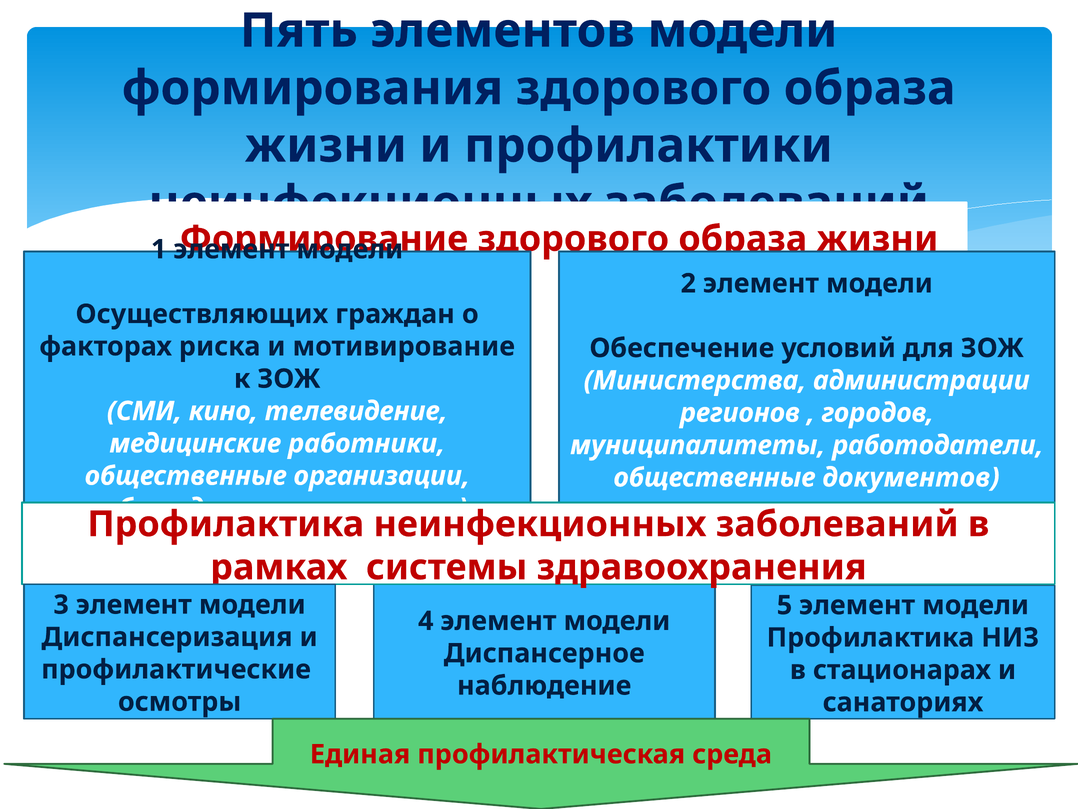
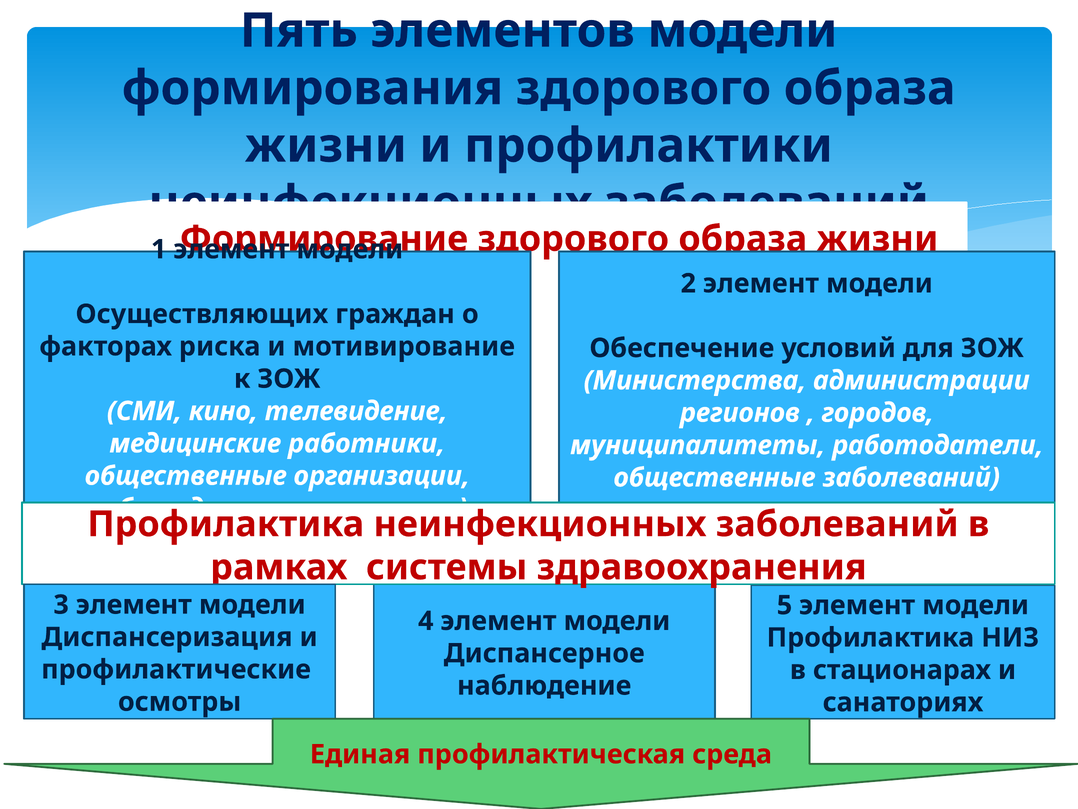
общественные документов: документов -> заболеваний (911, 477)
